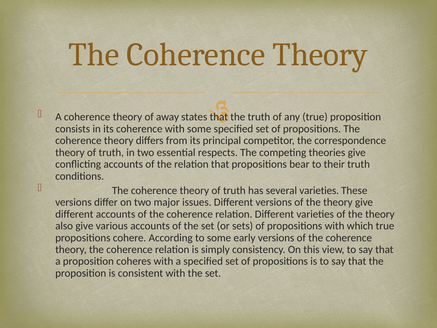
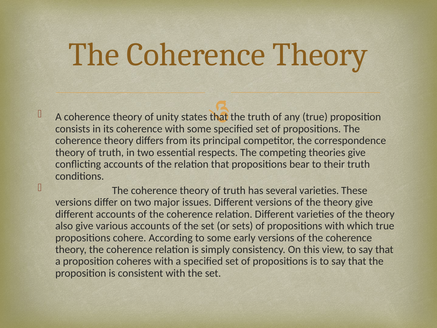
away: away -> unity (167, 117)
